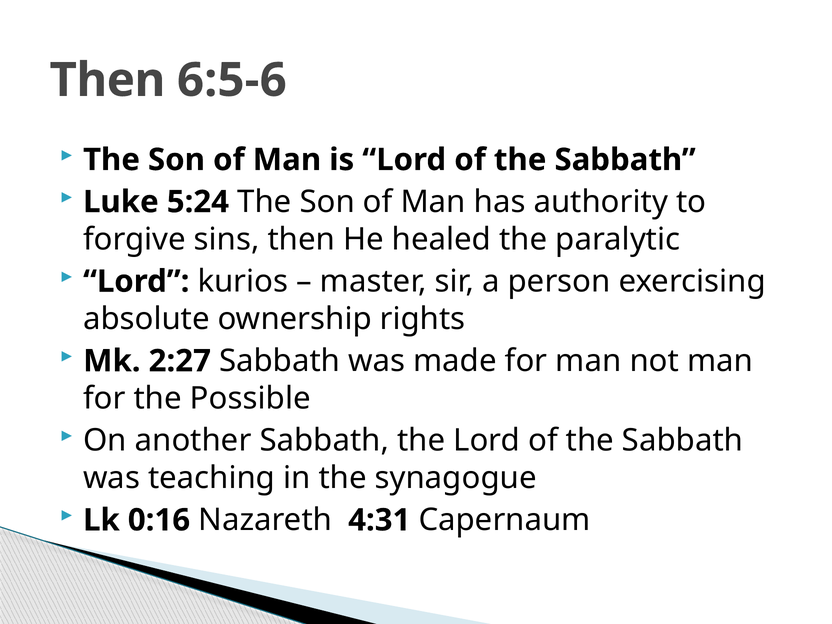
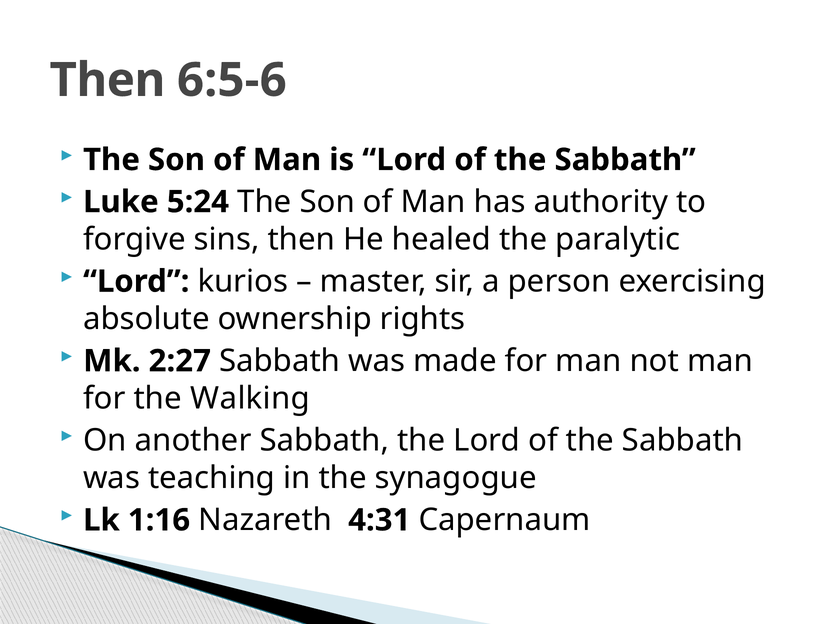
Possible: Possible -> Walking (250, 398)
0:16: 0:16 -> 1:16 (159, 520)
